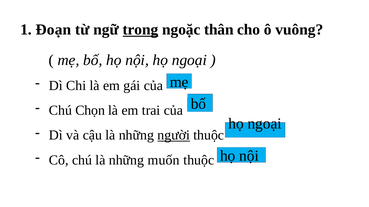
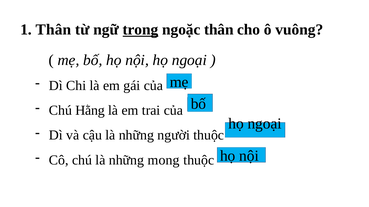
1 Đoạn: Đoạn -> Thân (53, 30)
Chọn: Chọn -> Hằng (90, 111)
người underline: present -> none (174, 136)
muốn: muốn -> mong (164, 160)
